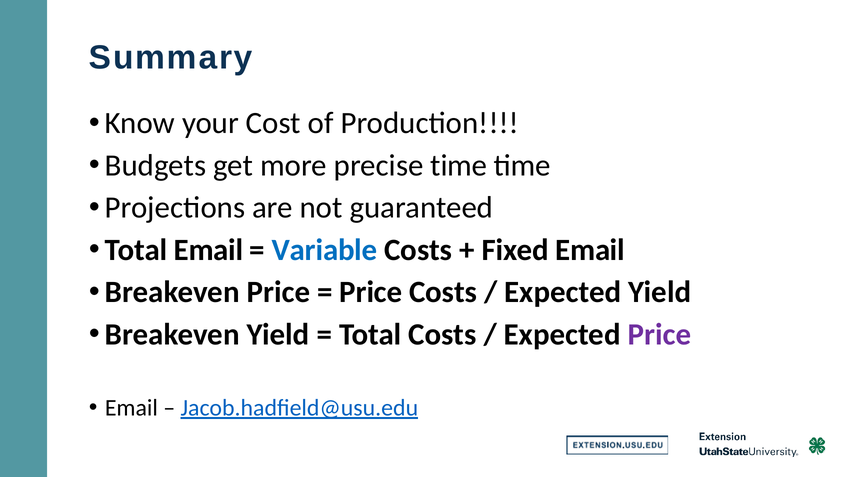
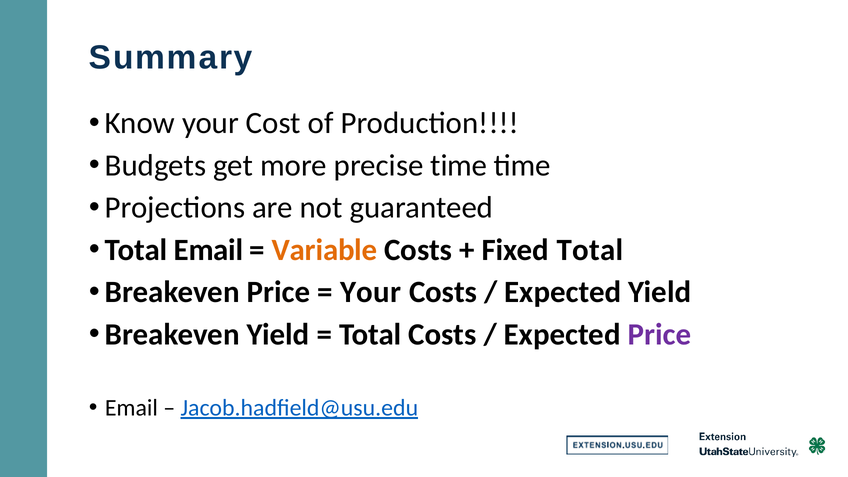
Variable colour: blue -> orange (325, 250)
Fixed Email: Email -> Total (590, 250)
Price: Price -> Your (371, 292)
